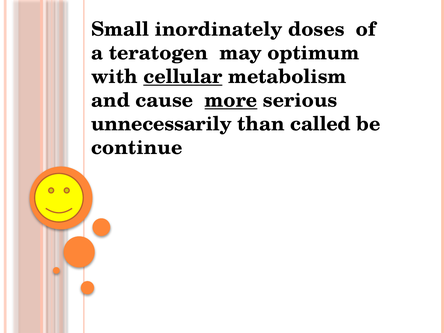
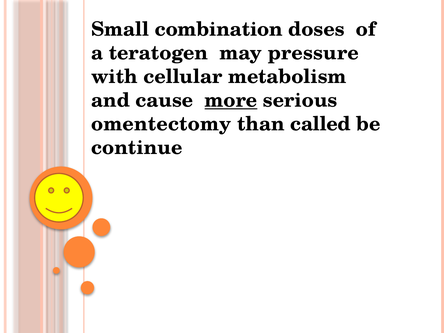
inordinately: inordinately -> combination (219, 29)
optimum: optimum -> pressure (313, 53)
cellular underline: present -> none (183, 77)
unnecessarily: unnecessarily -> omentectomy (161, 124)
